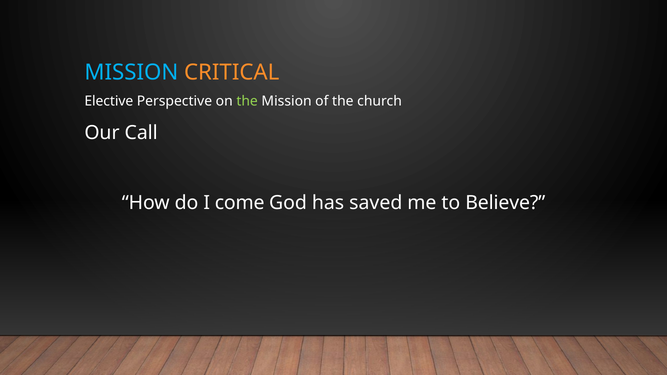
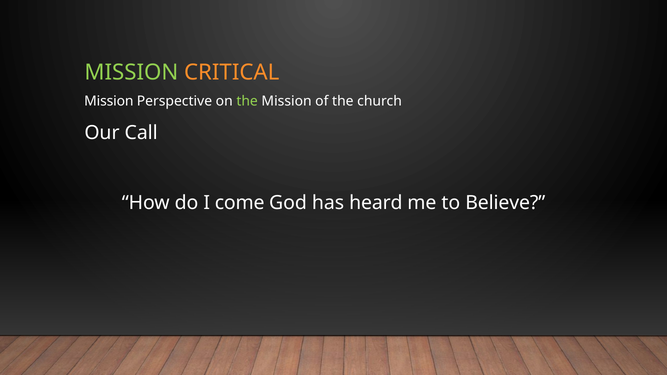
MISSION colour: light blue -> light green (131, 73)
Elective: Elective -> Mission (109, 101)
saved: saved -> heard (376, 203)
